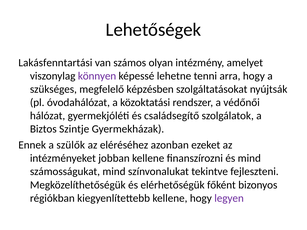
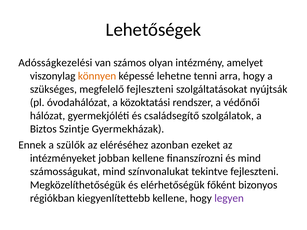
Lakásfenntartási: Lakásfenntartási -> Adósságkezelési (55, 63)
könnyen colour: purple -> orange (97, 76)
megfelelő képzésben: képzésben -> fejleszteni (150, 89)
